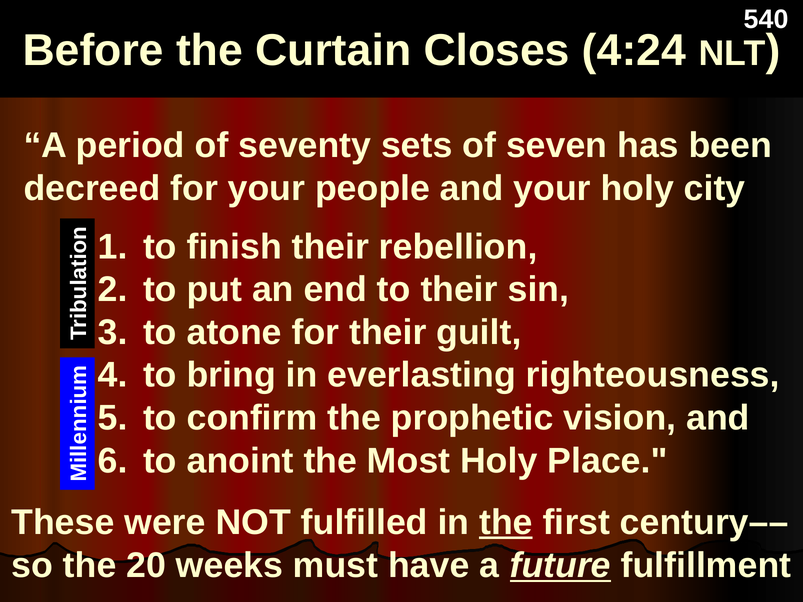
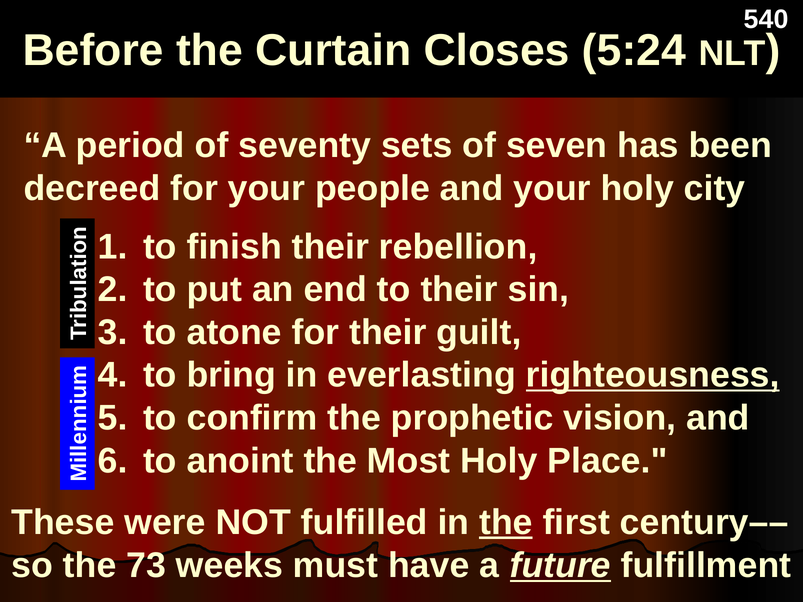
4:24: 4:24 -> 5:24 (634, 51)
righteousness underline: none -> present (653, 375)
20: 20 -> 73 (146, 565)
